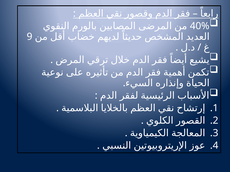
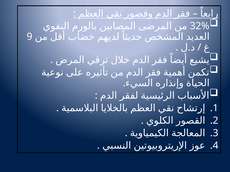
40%: 40% -> 32% (200, 26)
